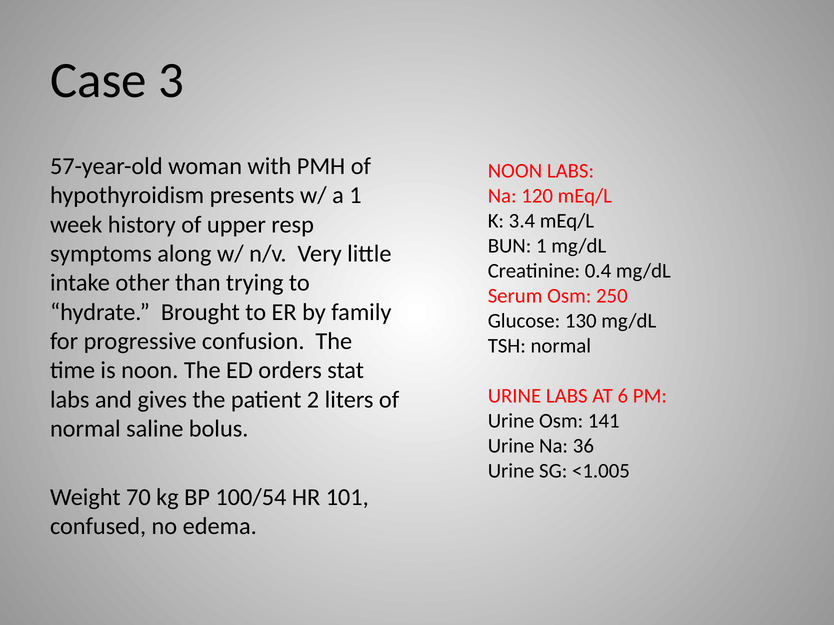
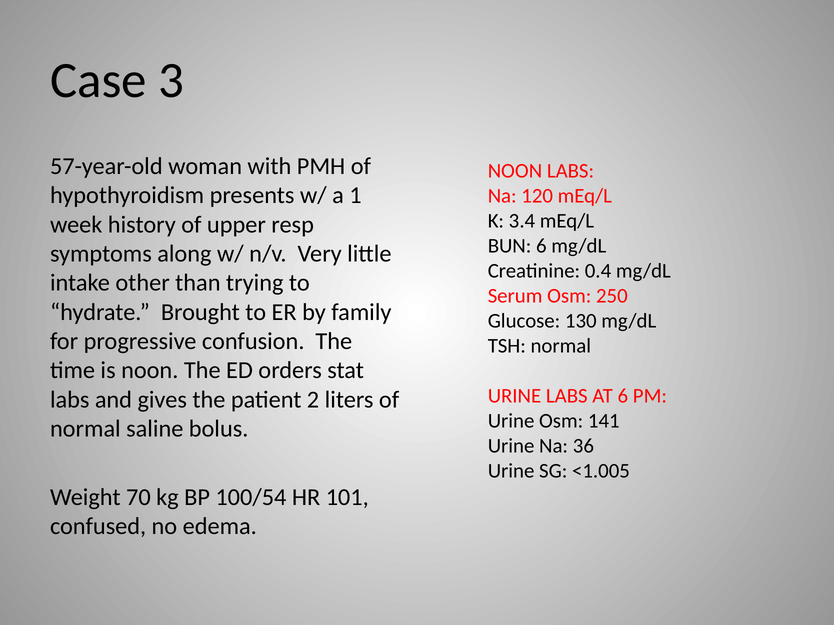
BUN 1: 1 -> 6 (541, 246)
